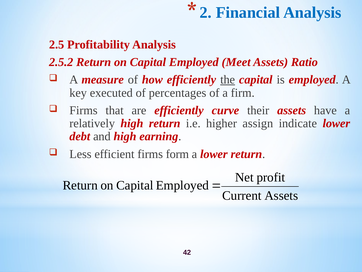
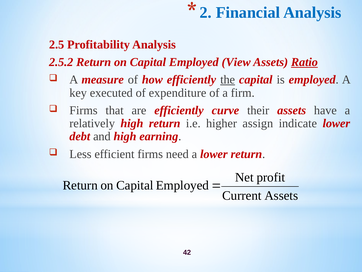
Meet: Meet -> View (236, 62)
Ratio underline: none -> present (304, 62)
percentages: percentages -> expenditure (178, 93)
form: form -> need (177, 154)
